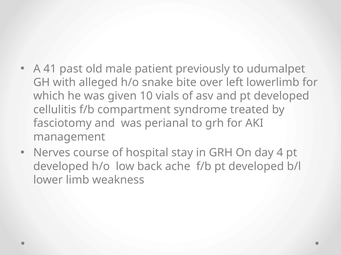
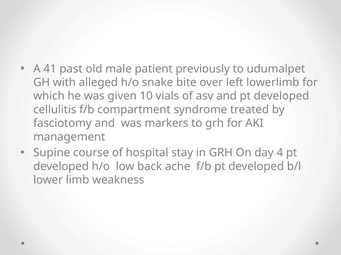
perianal: perianal -> markers (167, 124)
Nerves: Nerves -> Supine (52, 153)
